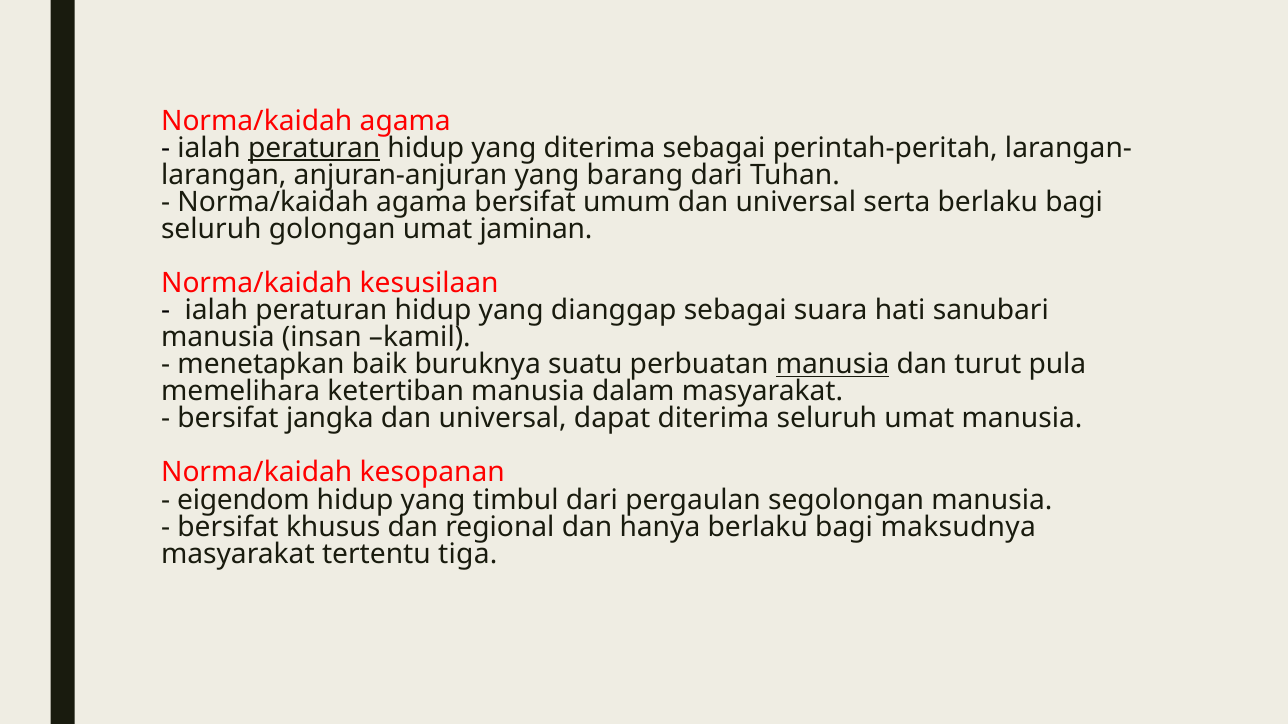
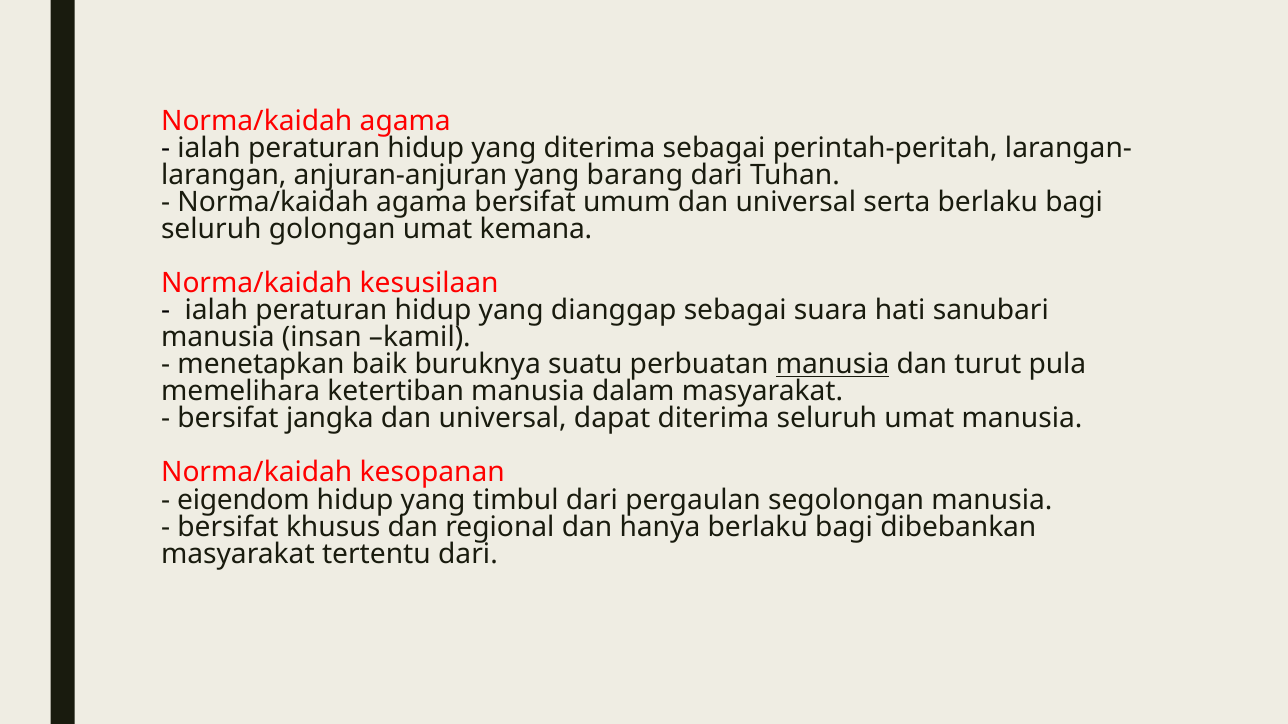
peraturan underline: present -> none (314, 148)
jaminan: jaminan -> kemana (536, 229)
maksudnya: maksudnya -> dibebankan (958, 527)
tertentu tiga: tiga -> dari (468, 554)
